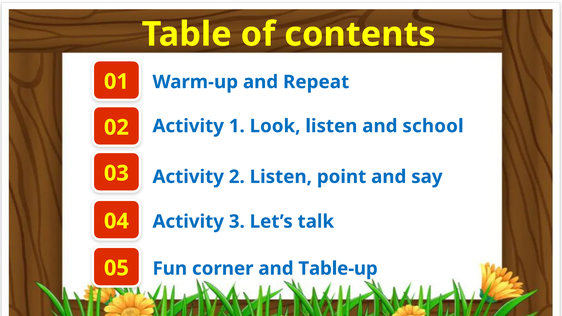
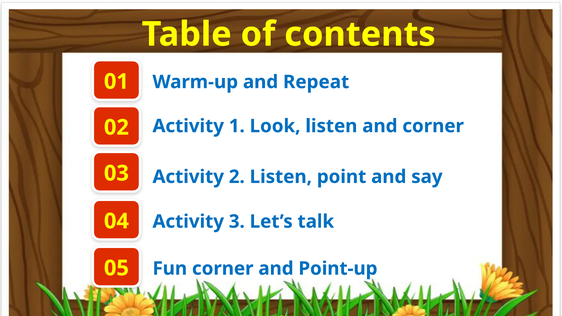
and school: school -> corner (433, 126)
Table-up: Table-up -> Point-up (338, 269)
